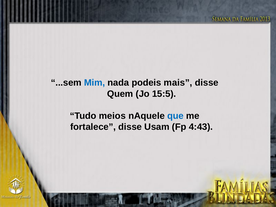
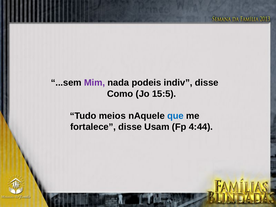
Mim colour: blue -> purple (95, 83)
mais: mais -> indiv (178, 83)
Quem: Quem -> Como (120, 94)
4:43: 4:43 -> 4:44 (201, 127)
